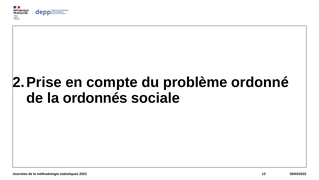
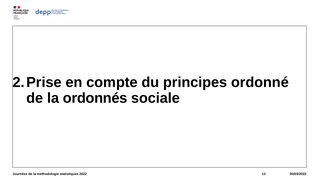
problème: problème -> principes (195, 82)
